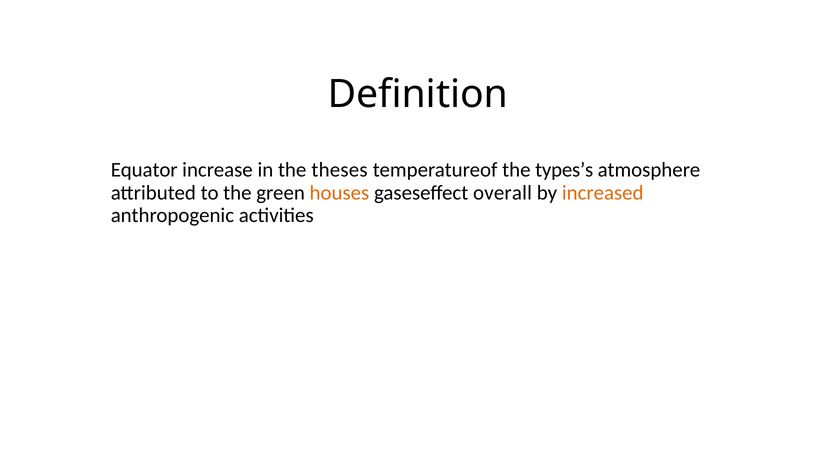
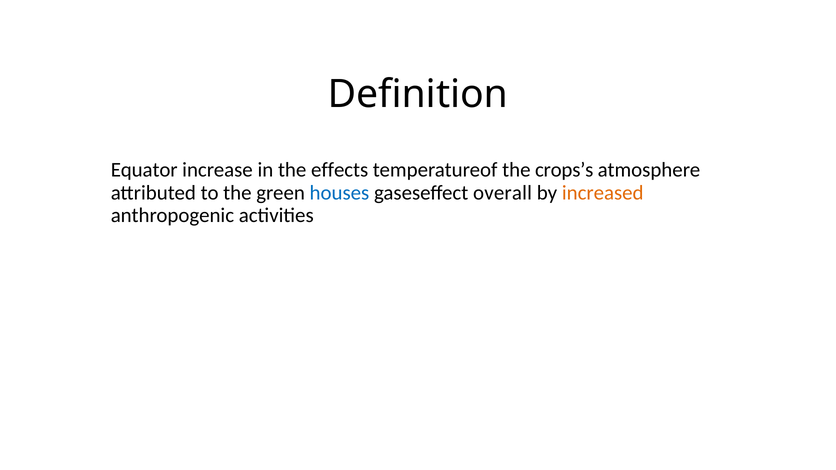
theses: theses -> effects (340, 170)
types’s: types’s -> crops’s (564, 170)
houses colour: orange -> blue (339, 193)
